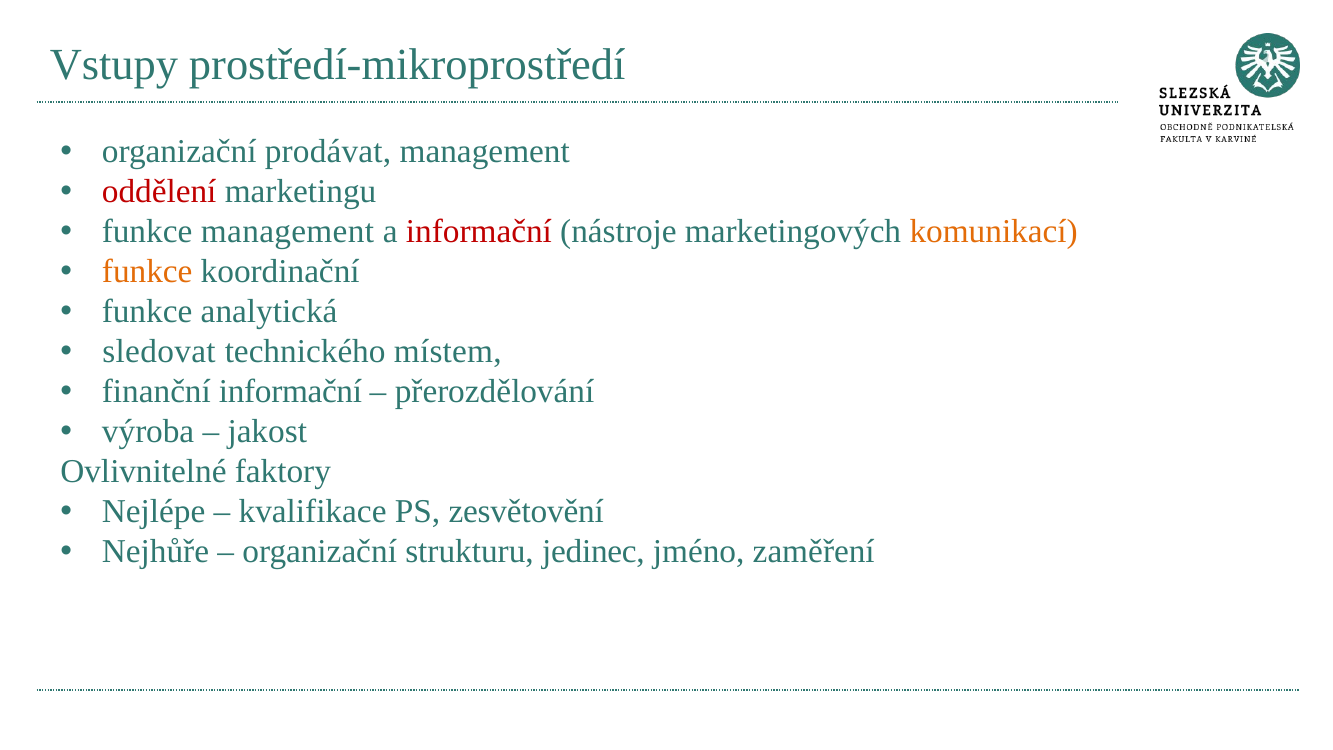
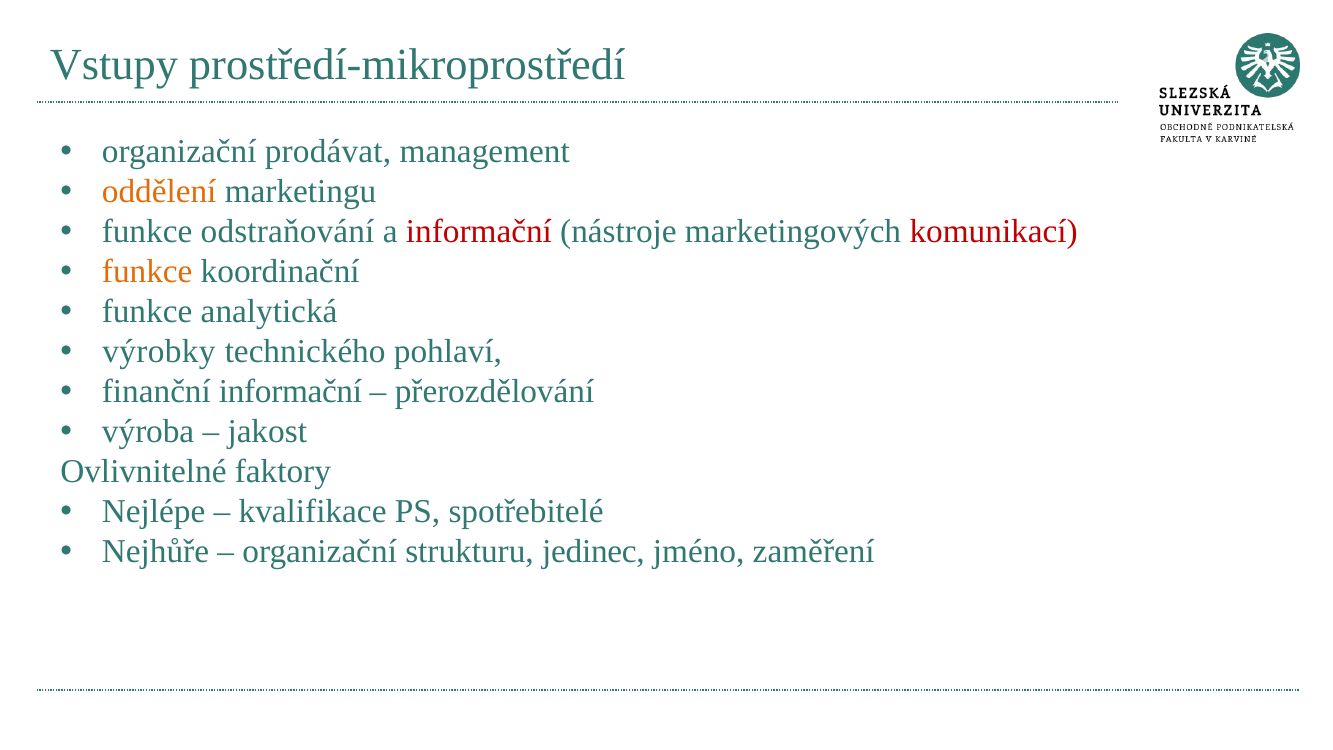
oddělení colour: red -> orange (159, 192)
funkce management: management -> odstraňování (288, 232)
komunikací colour: orange -> red (994, 232)
sledovat: sledovat -> výrobky (159, 352)
místem: místem -> pohlaví (448, 352)
zesvětovění: zesvětovění -> spotřebitelé (526, 512)
